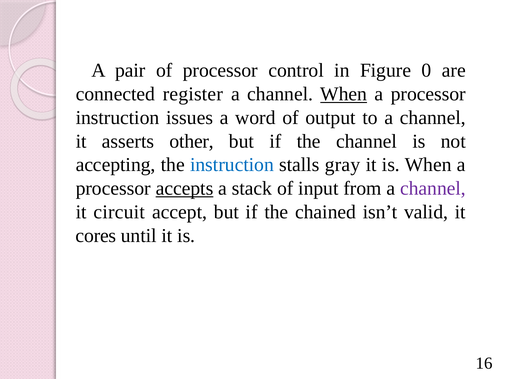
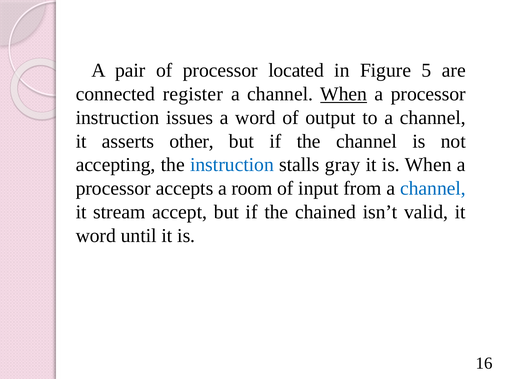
control: control -> located (296, 70)
0: 0 -> 5 (427, 70)
accepts underline: present -> none (184, 188)
stack: stack -> room (252, 188)
channel colour: purple -> blue (433, 188)
circuit: circuit -> stream (119, 212)
cores: cores -> word (96, 235)
